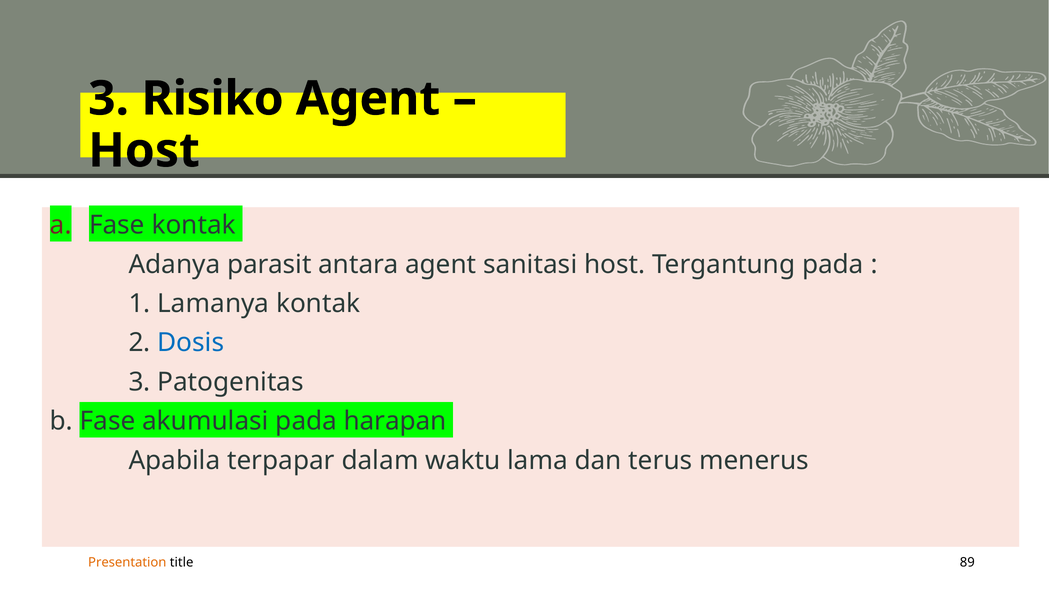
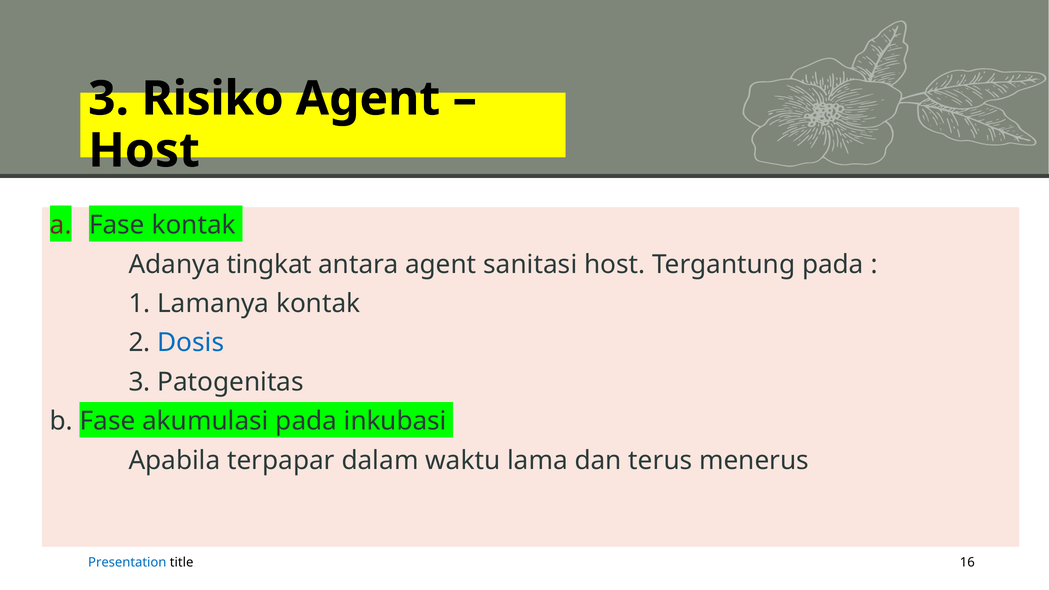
parasit: parasit -> tingkat (269, 264)
harapan: harapan -> inkubasi (395, 421)
Presentation colour: orange -> blue (127, 562)
89: 89 -> 16 (967, 562)
